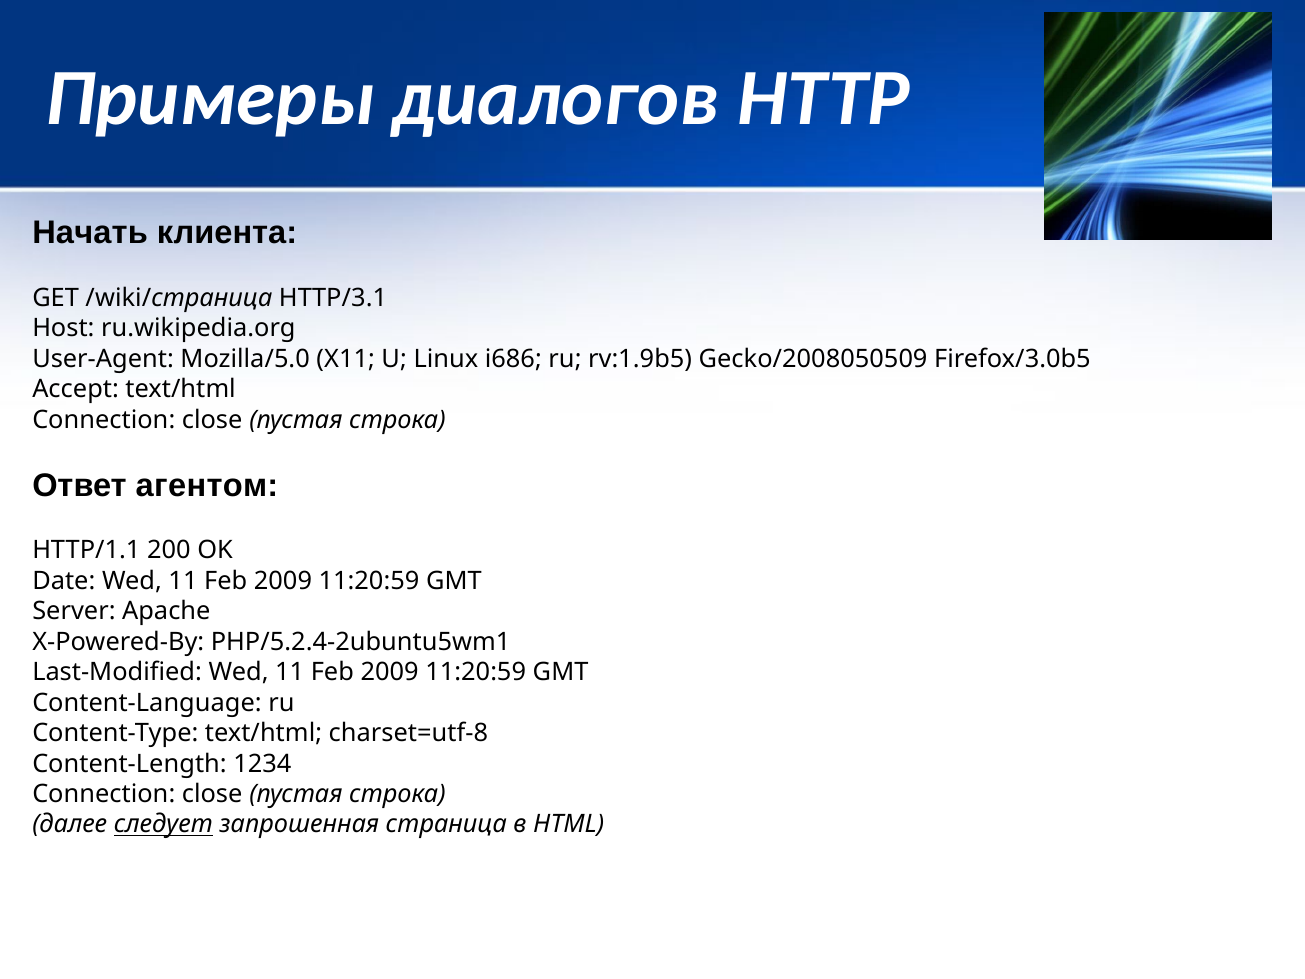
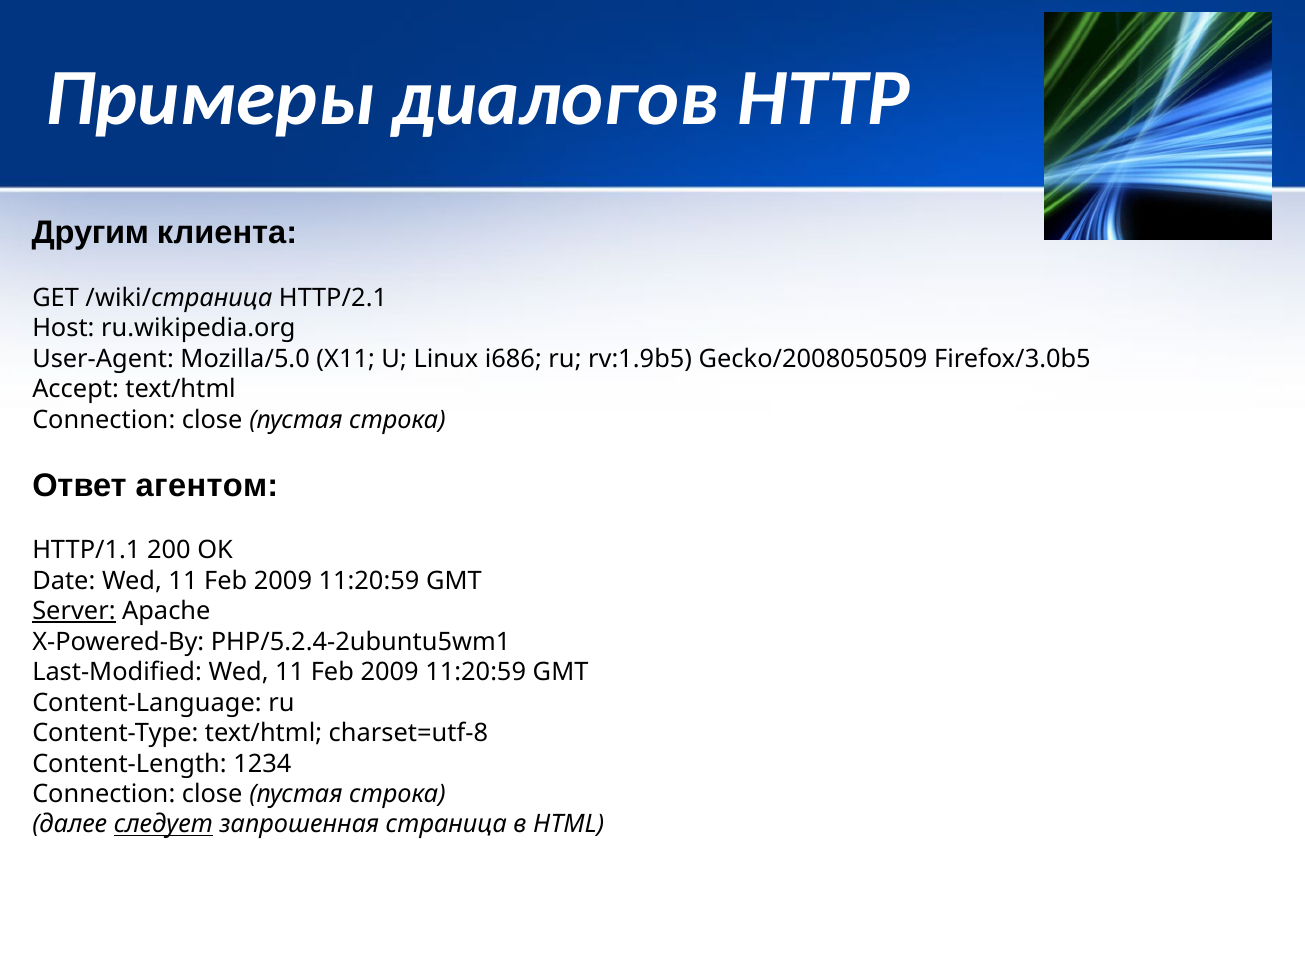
Начать: Начать -> Другим (90, 233)
HTTP/3.1: HTTP/3.1 -> HTTP/2.1 (333, 298)
Server underline: none -> present (74, 611)
